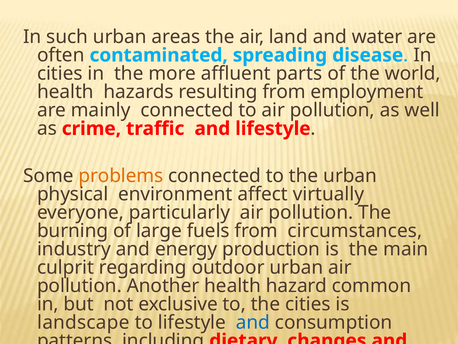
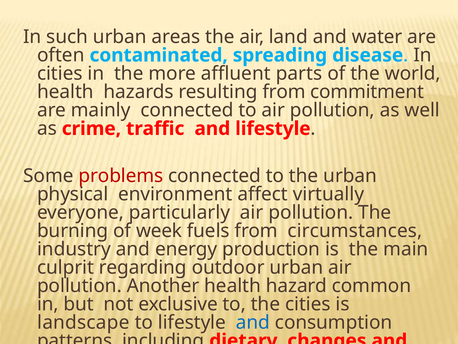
employment: employment -> commitment (367, 92)
problems colour: orange -> red (121, 175)
large: large -> week (159, 230)
